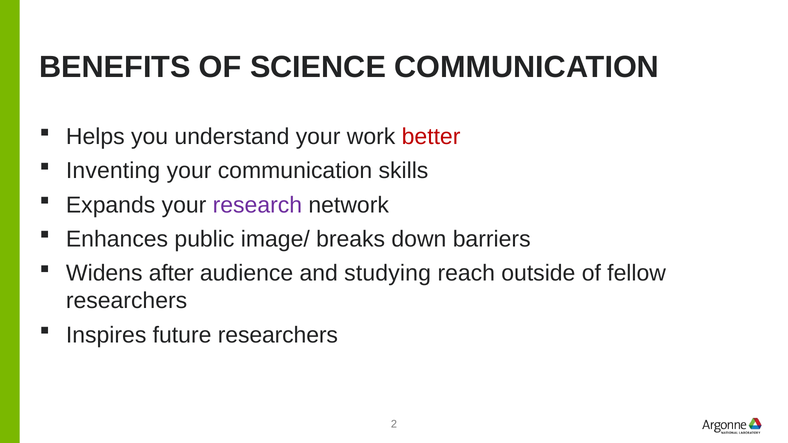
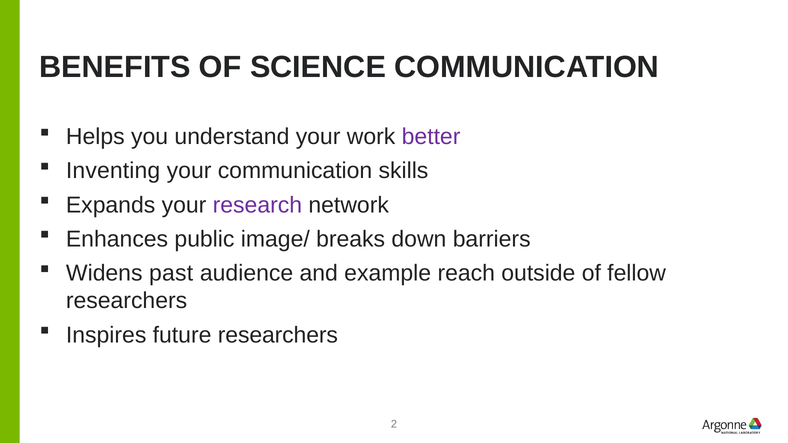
better colour: red -> purple (431, 137)
after: after -> past (171, 273)
studying: studying -> example (388, 273)
